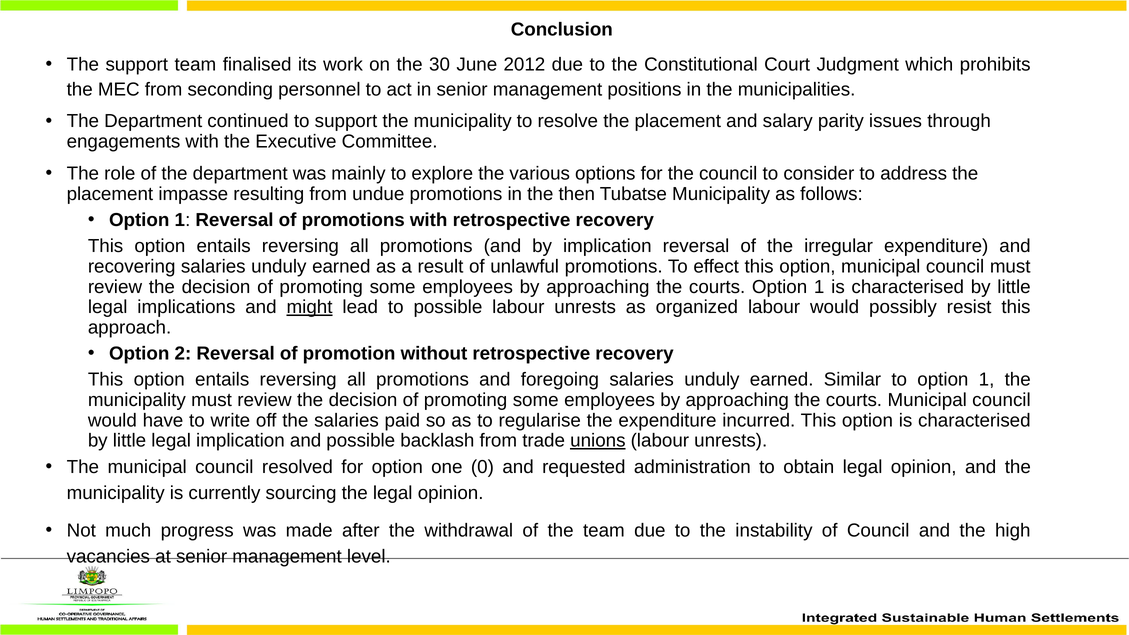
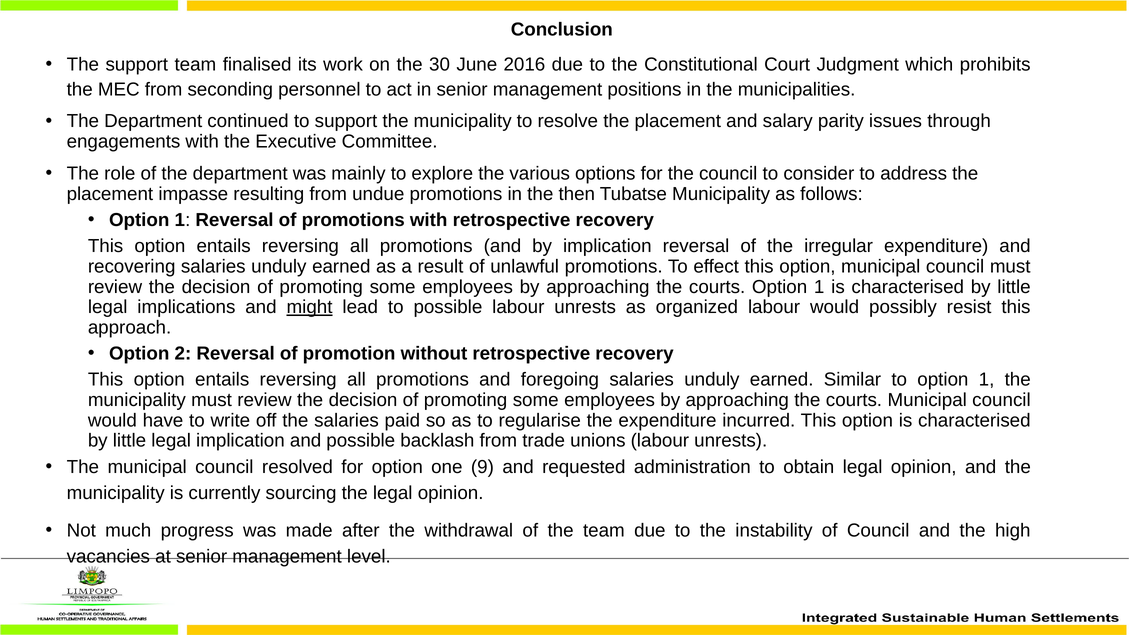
2012: 2012 -> 2016 (524, 65)
unions underline: present -> none (598, 441)
0: 0 -> 9 (482, 467)
